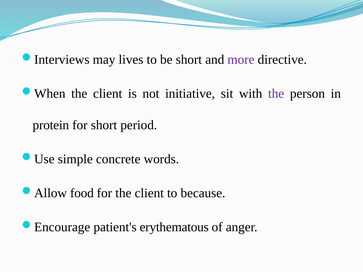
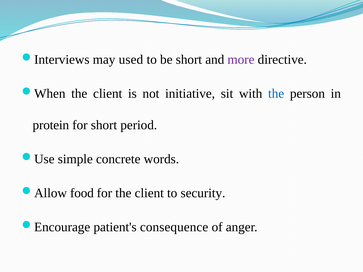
lives: lives -> used (131, 60)
the colour: purple -> blue (276, 94)
because: because -> security (203, 193)
erythematous: erythematous -> consequence (174, 227)
